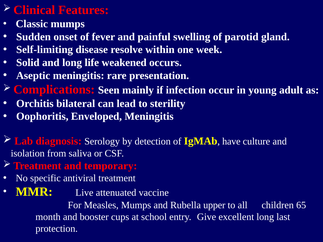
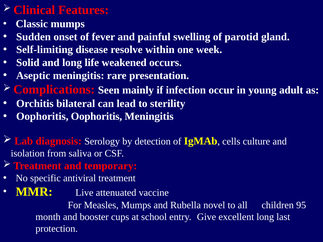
Oophoritis Enveloped: Enveloped -> Oophoritis (96, 116)
have: have -> cells (231, 142)
upper: upper -> novel (214, 205)
65: 65 -> 95 (301, 205)
